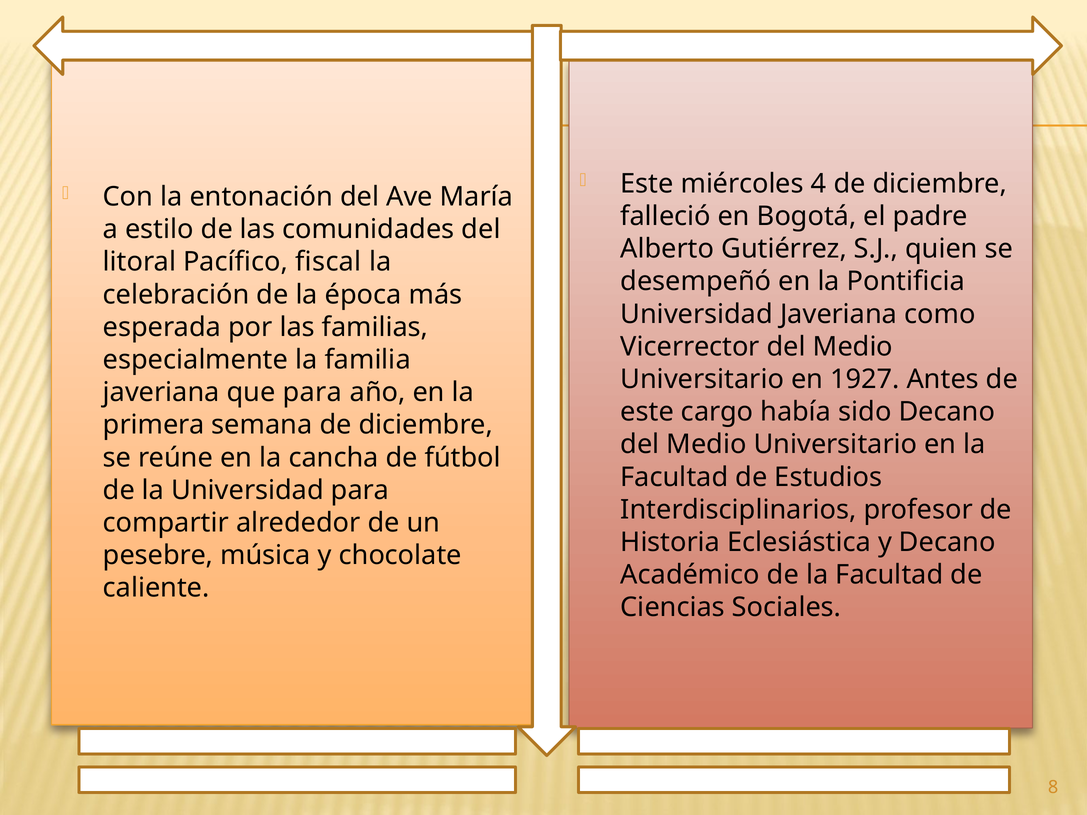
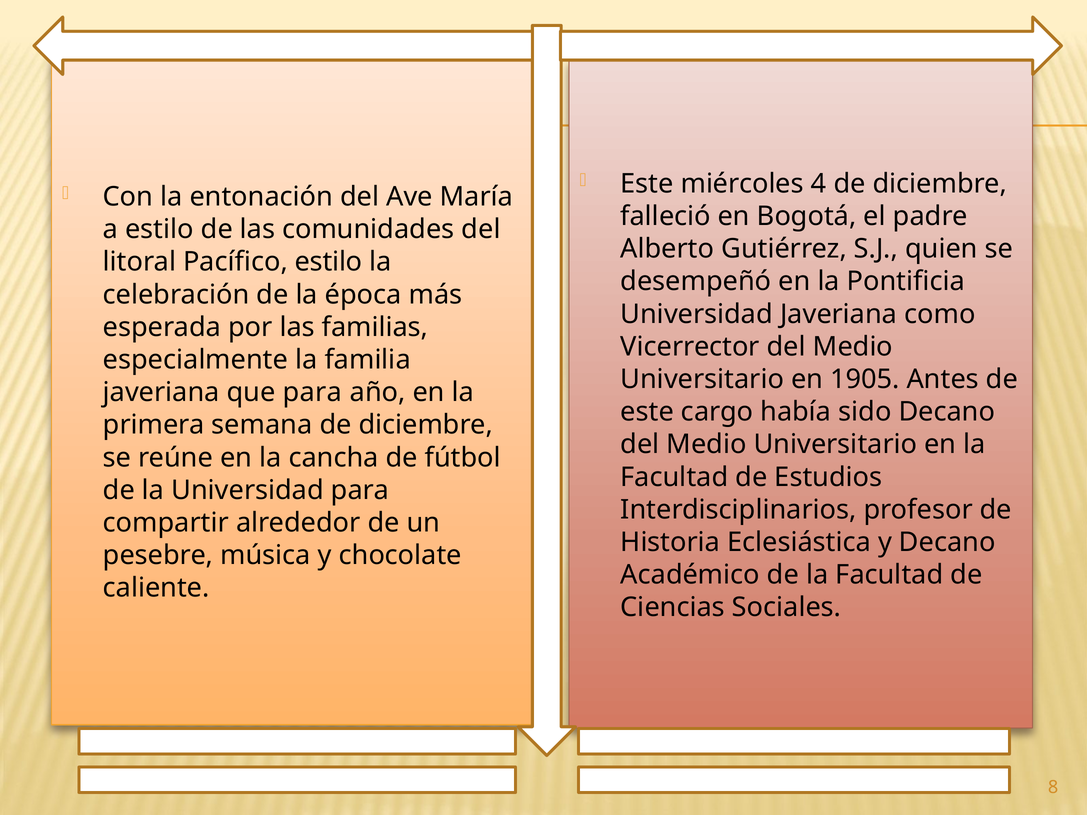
Pacífico fiscal: fiscal -> estilo (329, 262)
1927: 1927 -> 1905 (865, 379)
